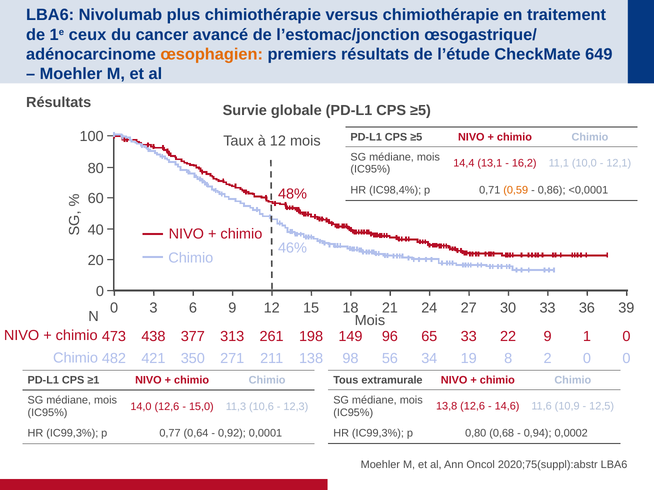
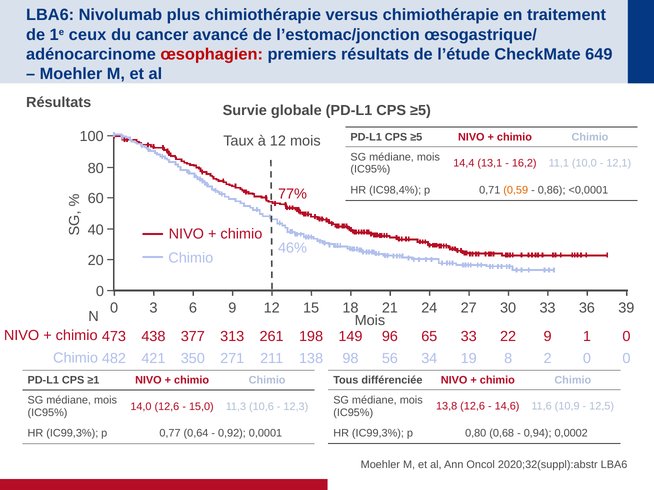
œsophagien colour: orange -> red (212, 54)
48%: 48% -> 77% (293, 194)
extramurale: extramurale -> différenciée (392, 381)
2020;75(suppl):abstr: 2020;75(suppl):abstr -> 2020;32(suppl):abstr (548, 465)
